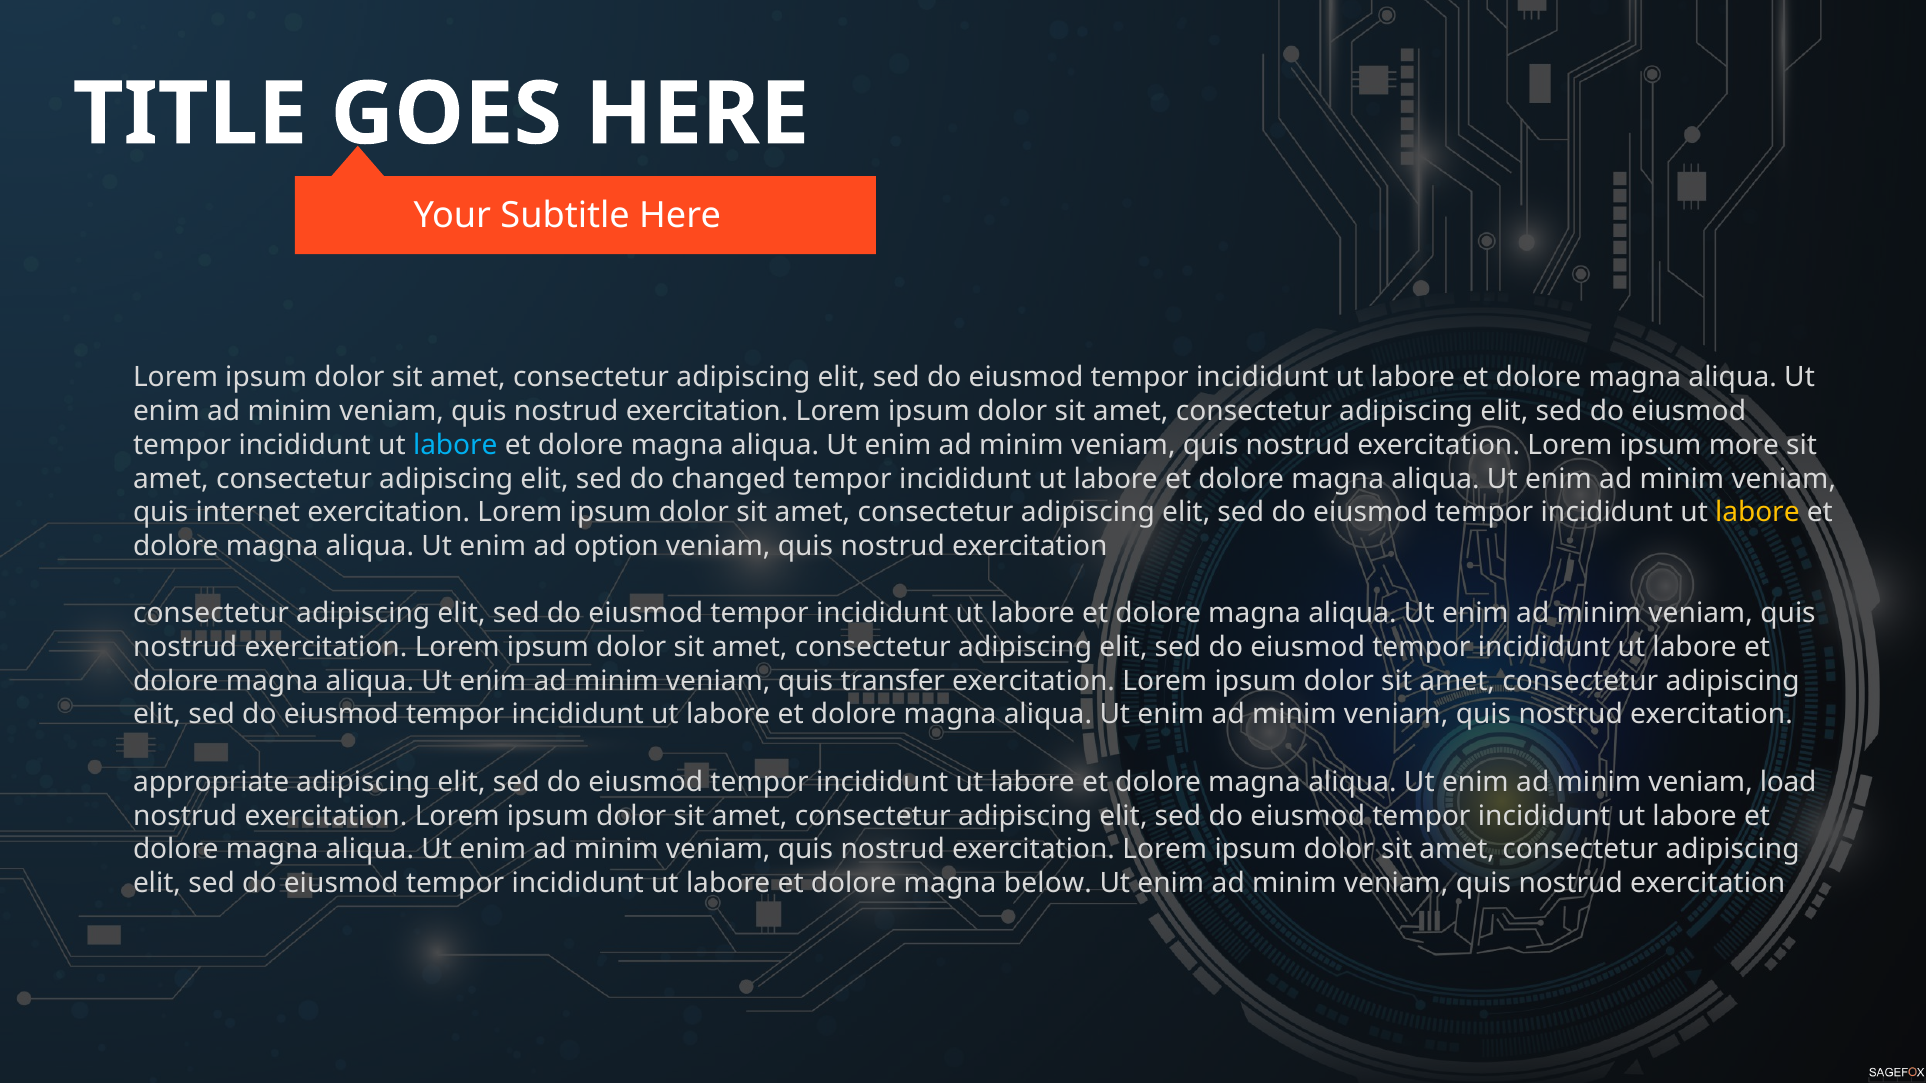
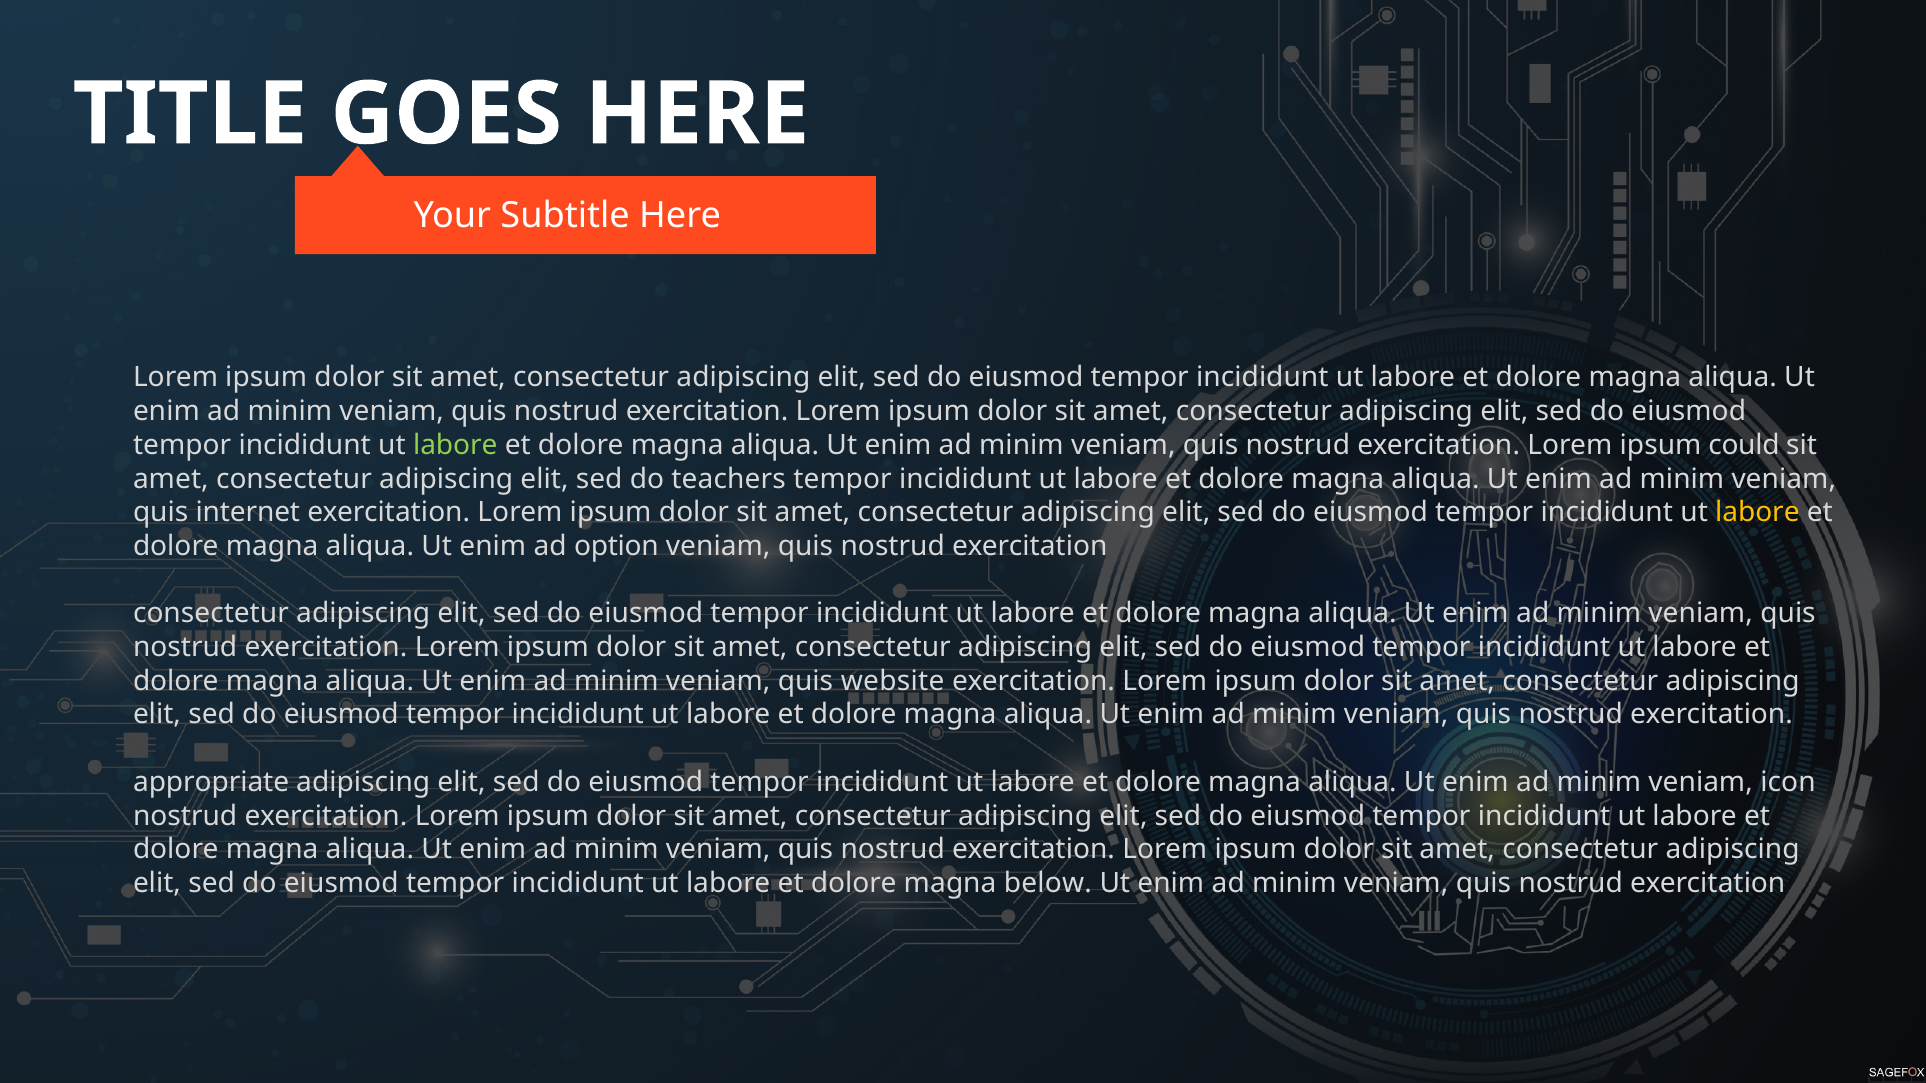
labore colour: light blue -> light green (455, 445)
more: more -> could (1744, 445)
changed: changed -> teachers (729, 479)
transfer: transfer -> website (893, 681)
load: load -> icon (1788, 782)
